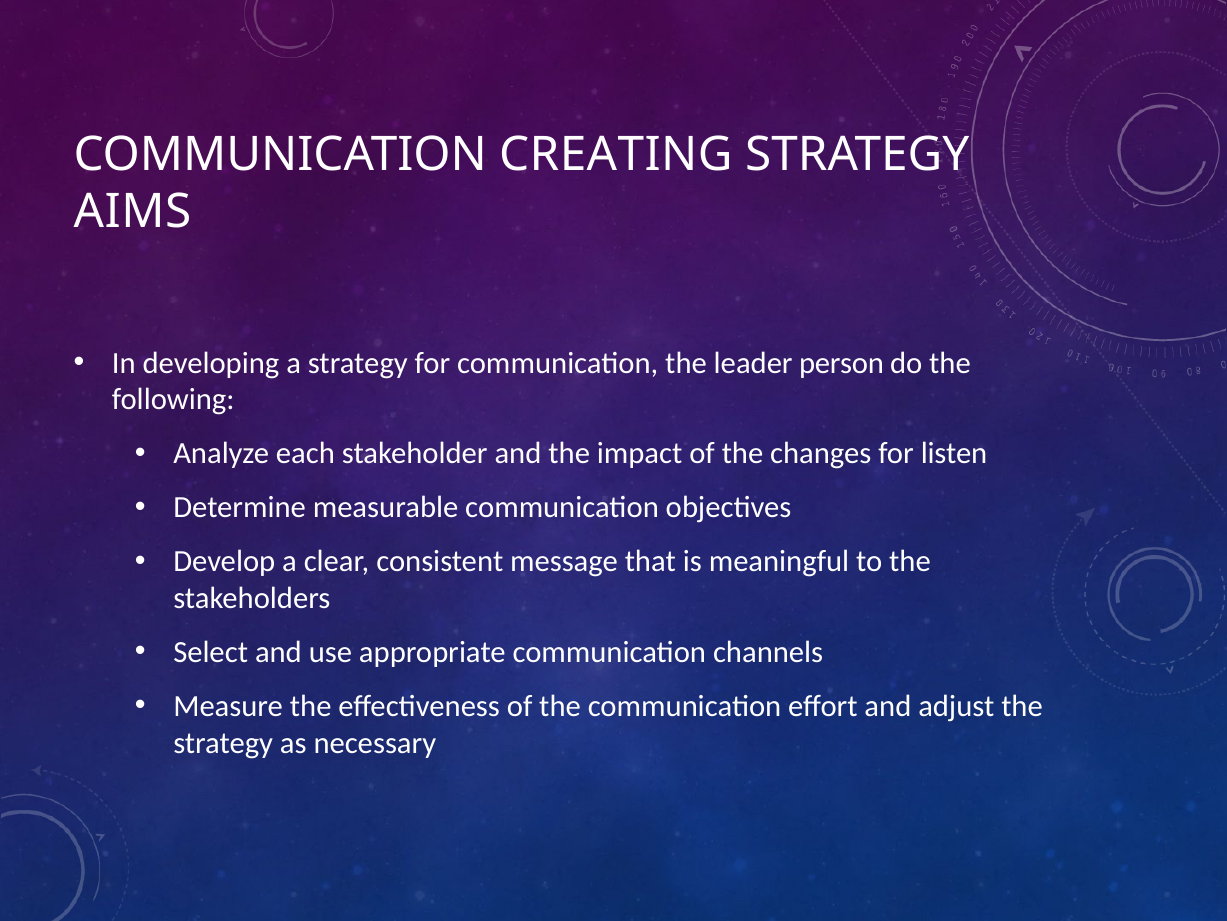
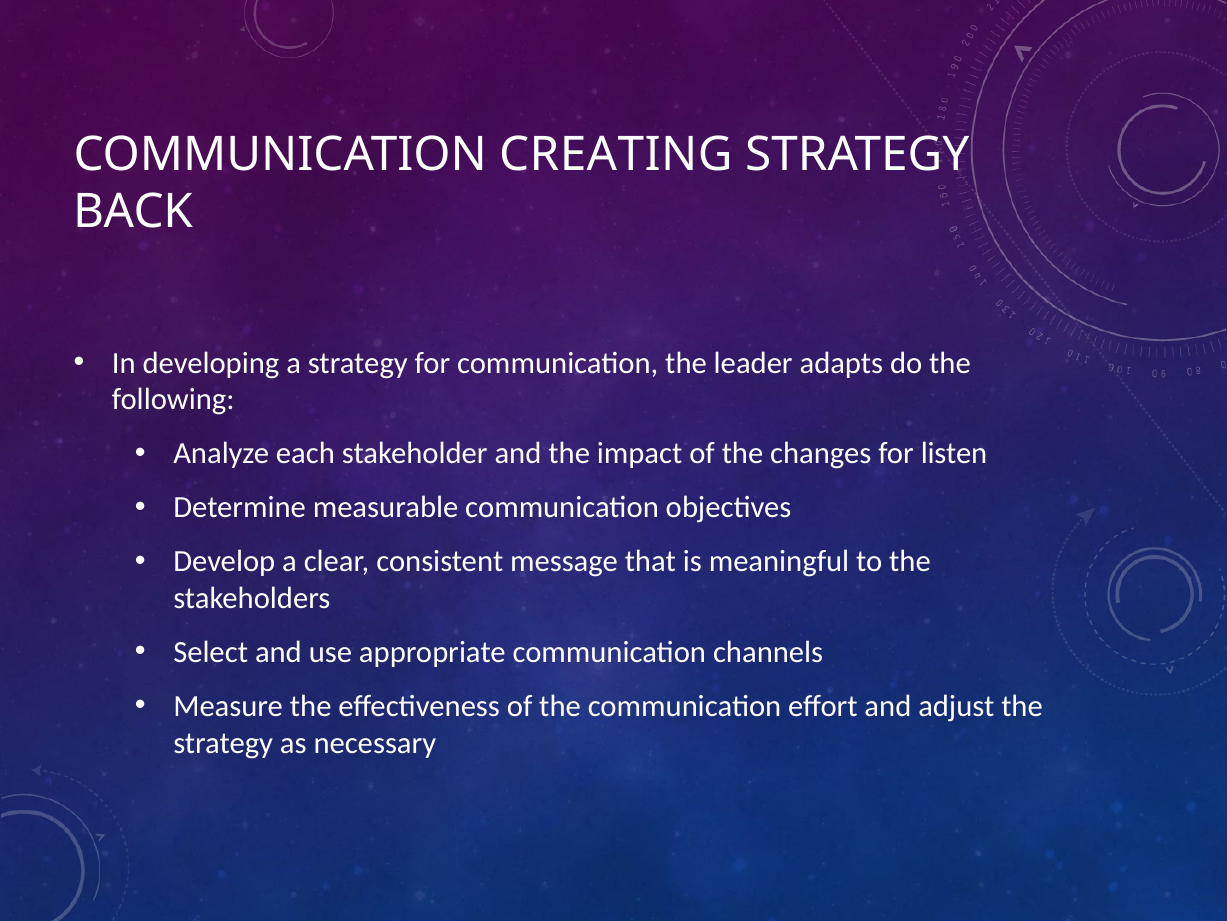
AIMS: AIMS -> BACK (133, 211)
person: person -> adapts (841, 363)
